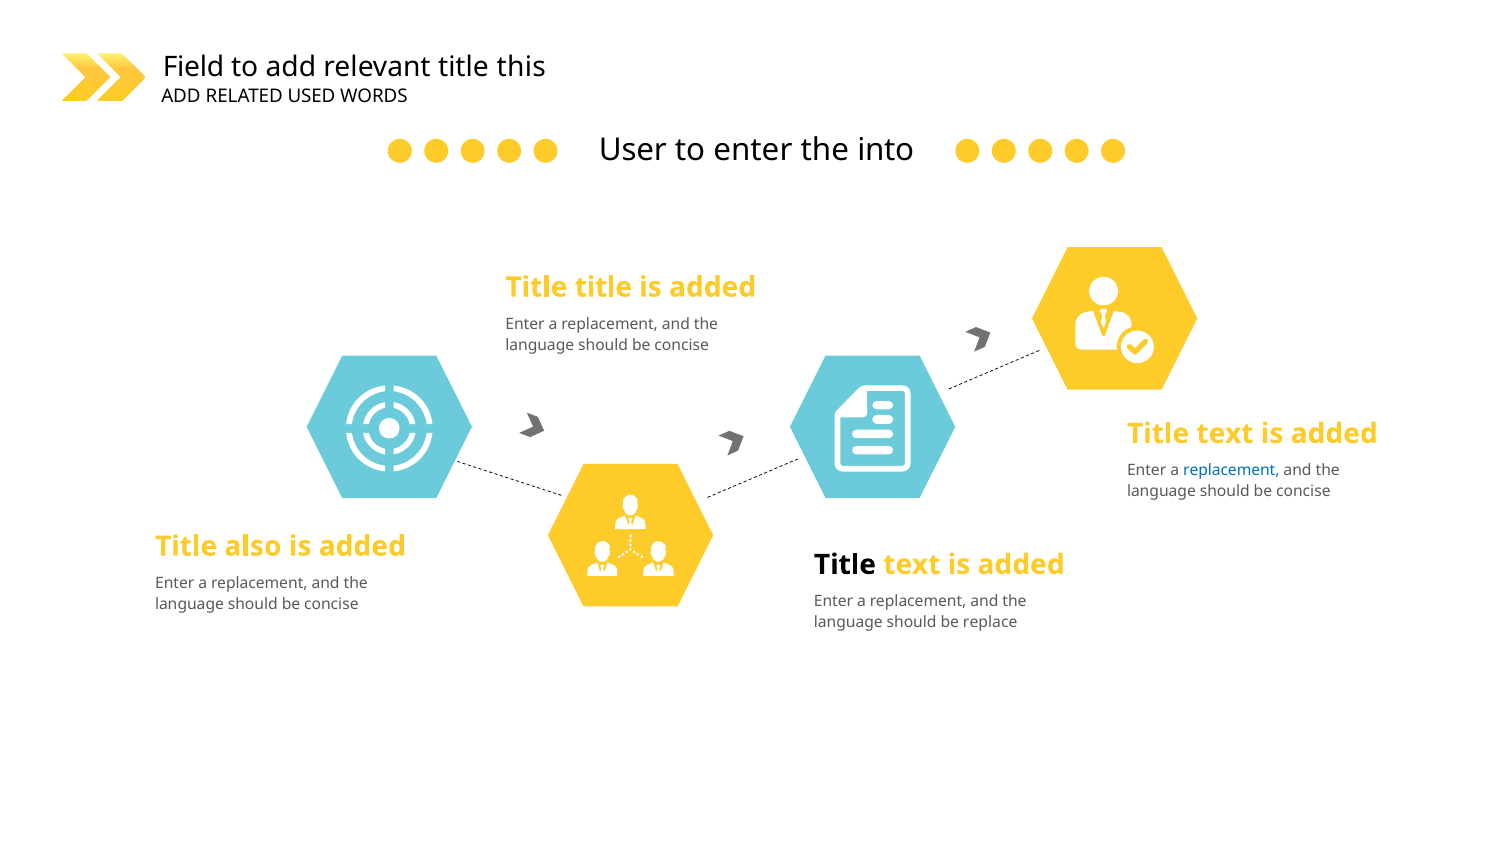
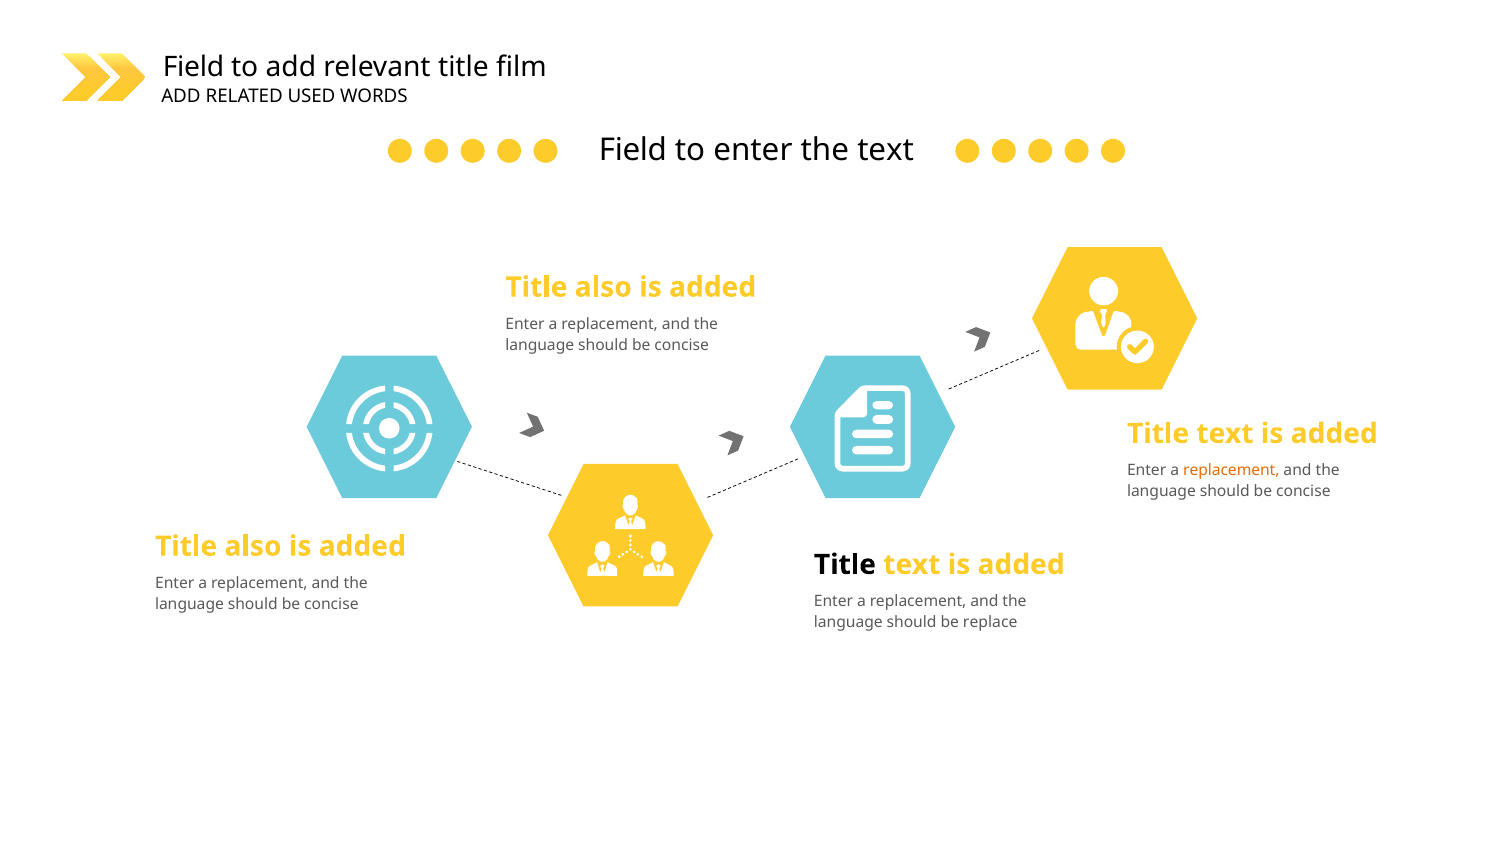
this: this -> film (522, 67)
User: User -> Field (633, 151)
the into: into -> text (886, 151)
title: title -> also (603, 287)
replacement colour: blue -> orange (1231, 470)
